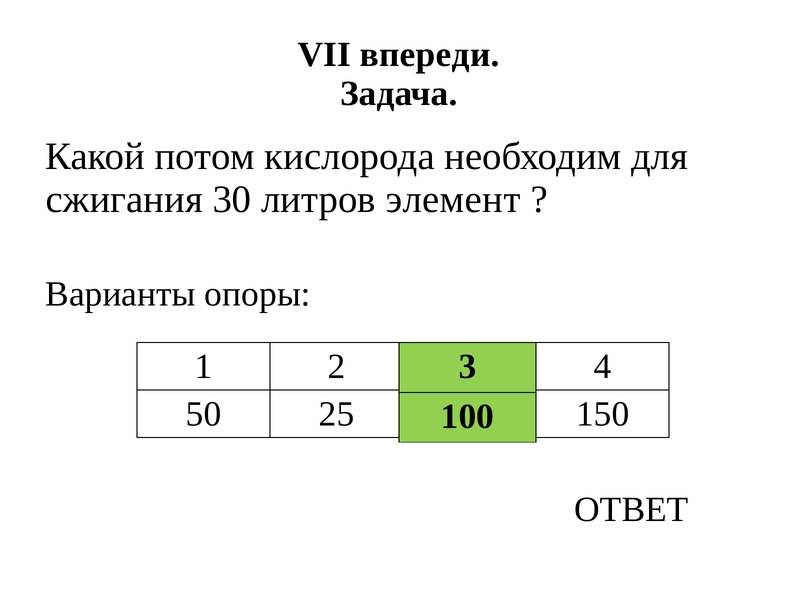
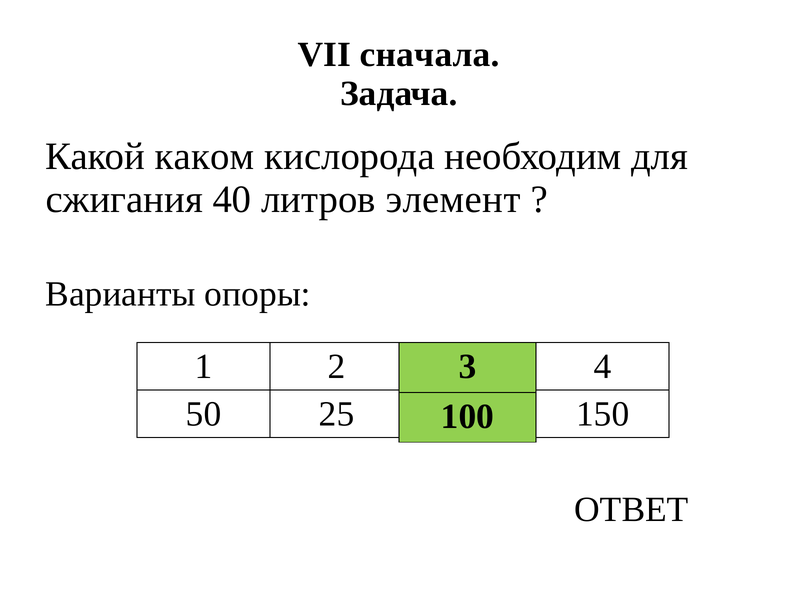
впереди: впереди -> сначала (430, 54)
потом: потом -> каком (205, 157)
30: 30 -> 40 (232, 200)
